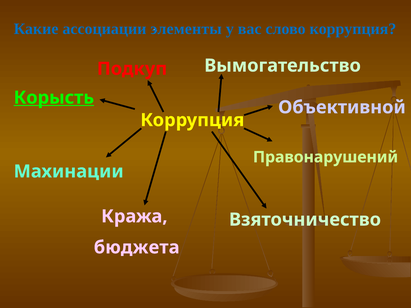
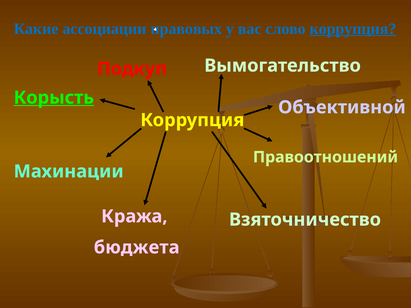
элементы: элементы -> правовых (186, 29)
коррупция underline: none -> present (353, 29)
Правонарушений: Правонарушений -> Правоотношений (326, 157)
